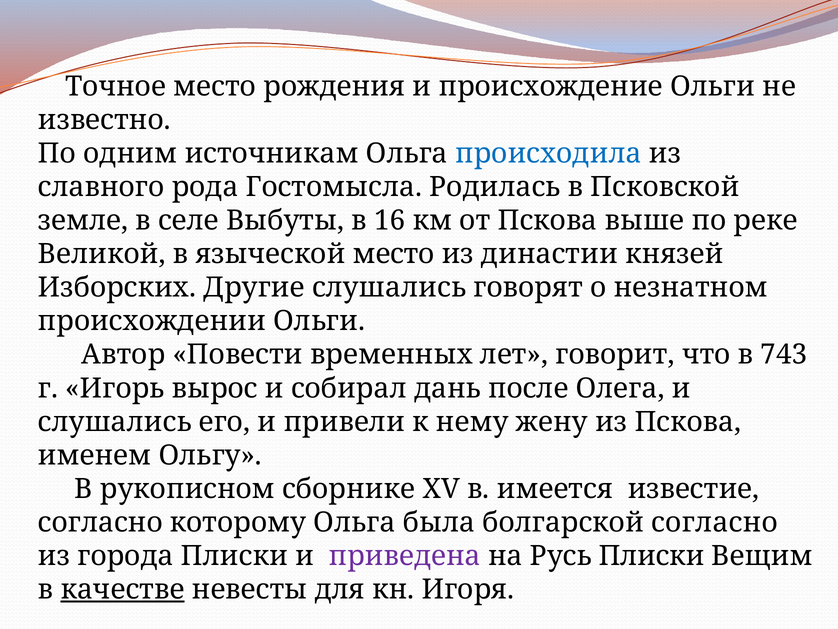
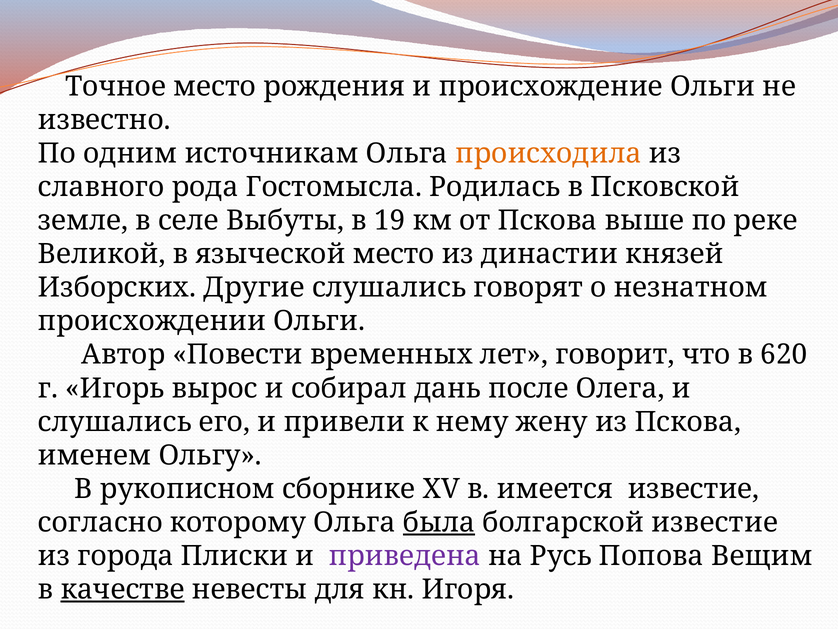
происходила colour: blue -> orange (548, 153)
16: 16 -> 19 (390, 220)
743: 743 -> 620 (784, 354)
была underline: none -> present (439, 522)
болгарской согласно: согласно -> известие (715, 522)
Русь Плиски: Плиски -> Попова (651, 556)
